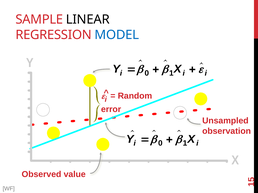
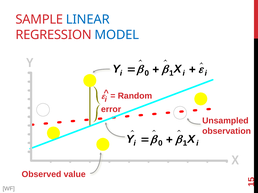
LINEAR colour: black -> blue (88, 19)
